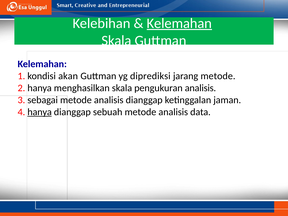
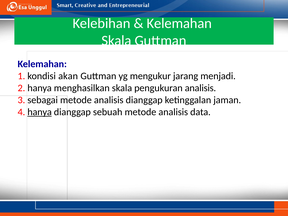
Kelemahan underline: present -> none (179, 23)
diprediksi: diprediksi -> mengukur (150, 76)
jarang metode: metode -> menjadi (218, 76)
